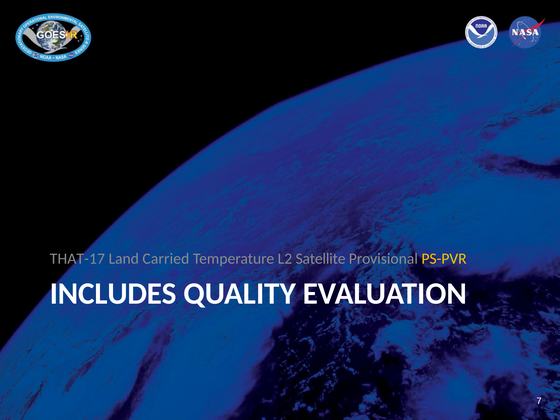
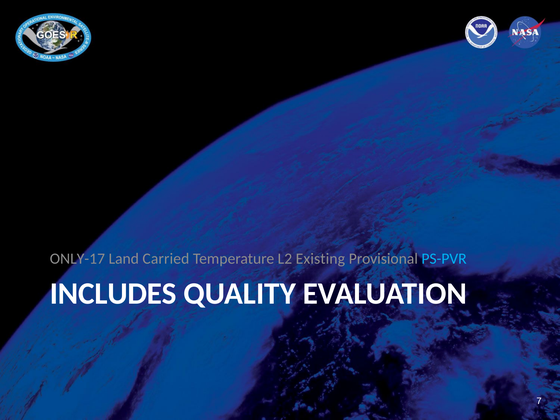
THAT-17: THAT-17 -> ONLY-17 (77, 259)
Satellite: Satellite -> Existing (320, 259)
PS-PVR colour: yellow -> light blue (444, 259)
